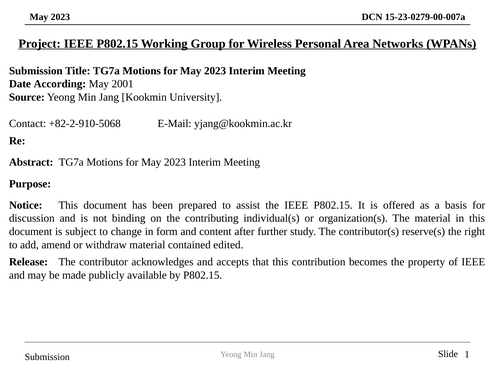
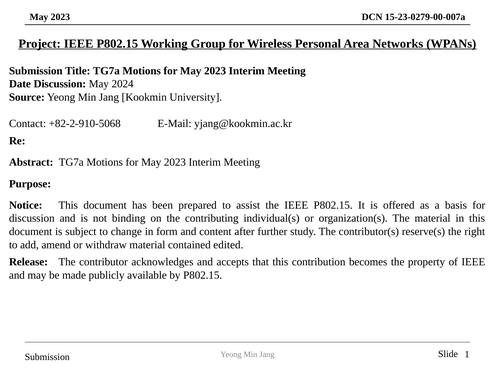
Date According: According -> Discussion (60, 84)
2001: 2001 -> 2024 (123, 84)
